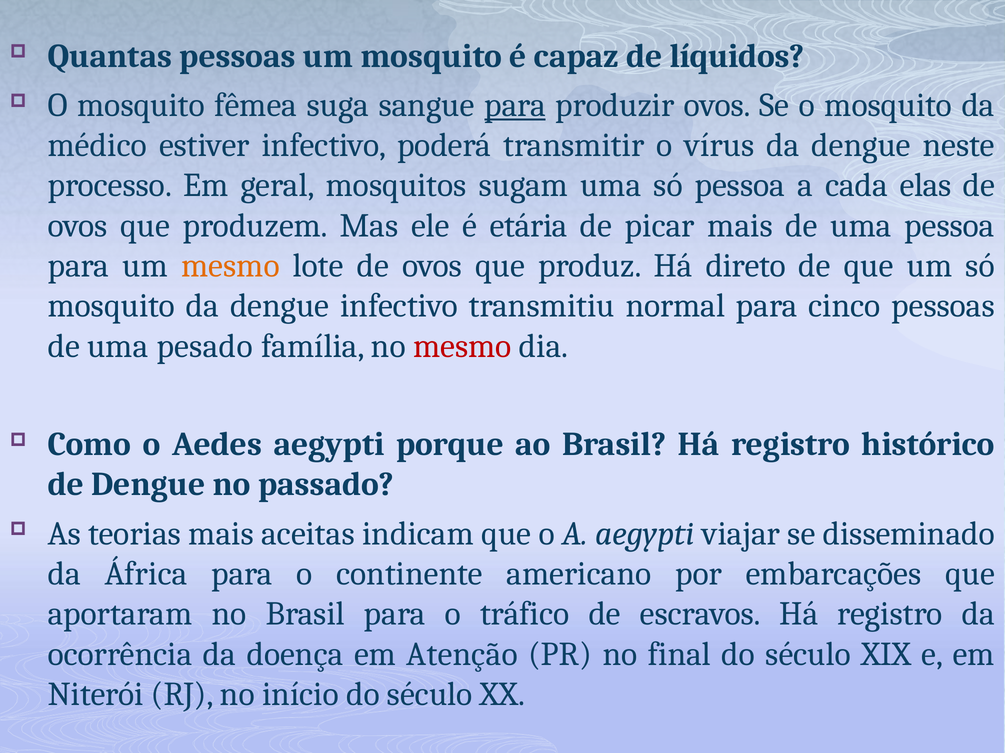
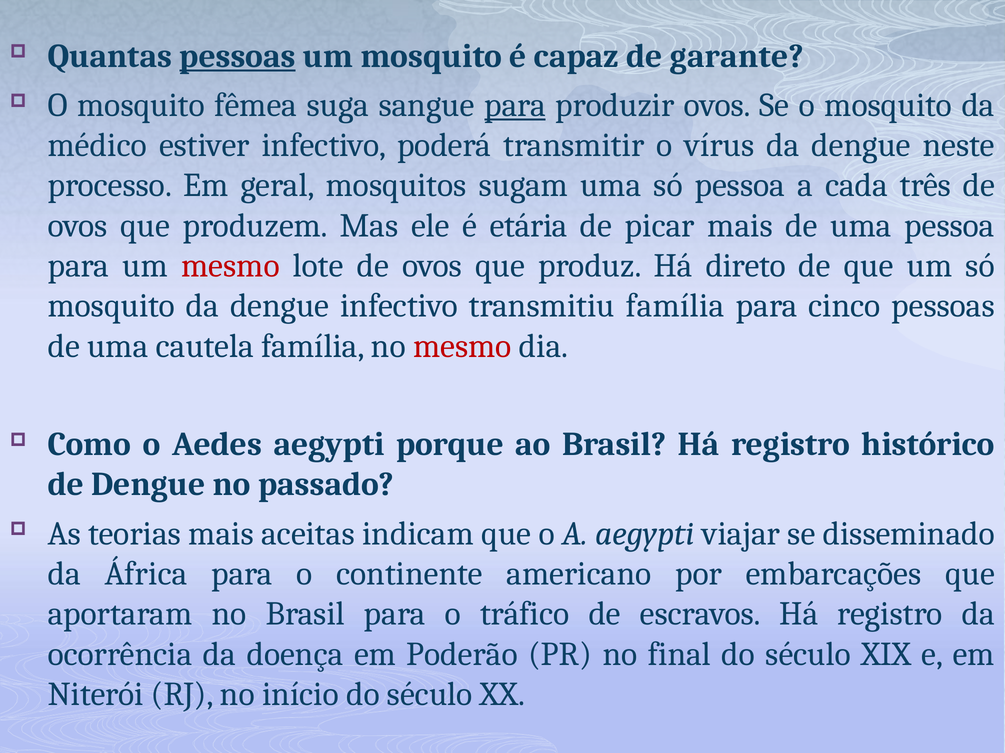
pessoas underline: none -> present (238, 56)
líquidos: líquidos -> garante (737, 56)
elas: elas -> três (925, 186)
mesmo colour: orange -> red (230, 266)
transmitiu normal: normal -> família (675, 306)
pesado: pesado -> cautela (205, 346)
Atenção: Atenção -> Poderão (462, 655)
